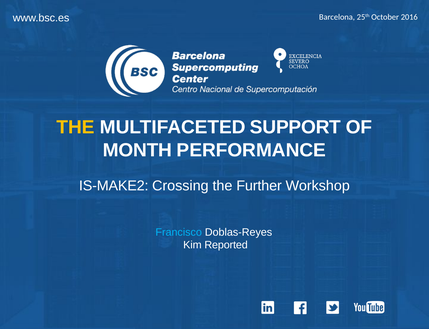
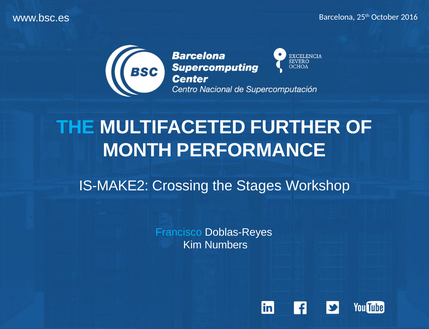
THE colour: yellow -> light blue (75, 128)
SUPPORT: SUPPORT -> FURTHER (295, 128)
Further: Further -> Stages (259, 186)
Reported: Reported -> Numbers (226, 245)
